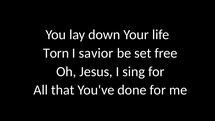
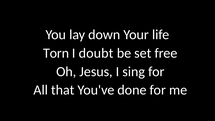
savior: savior -> doubt (96, 53)
